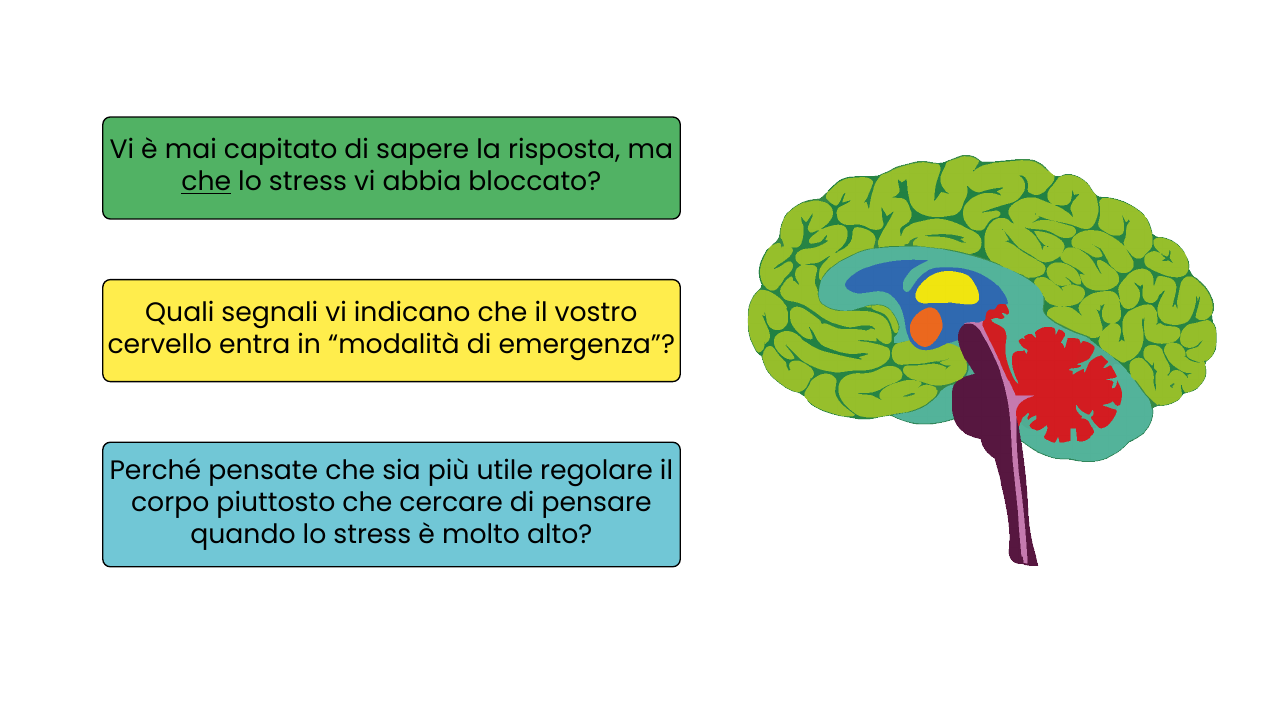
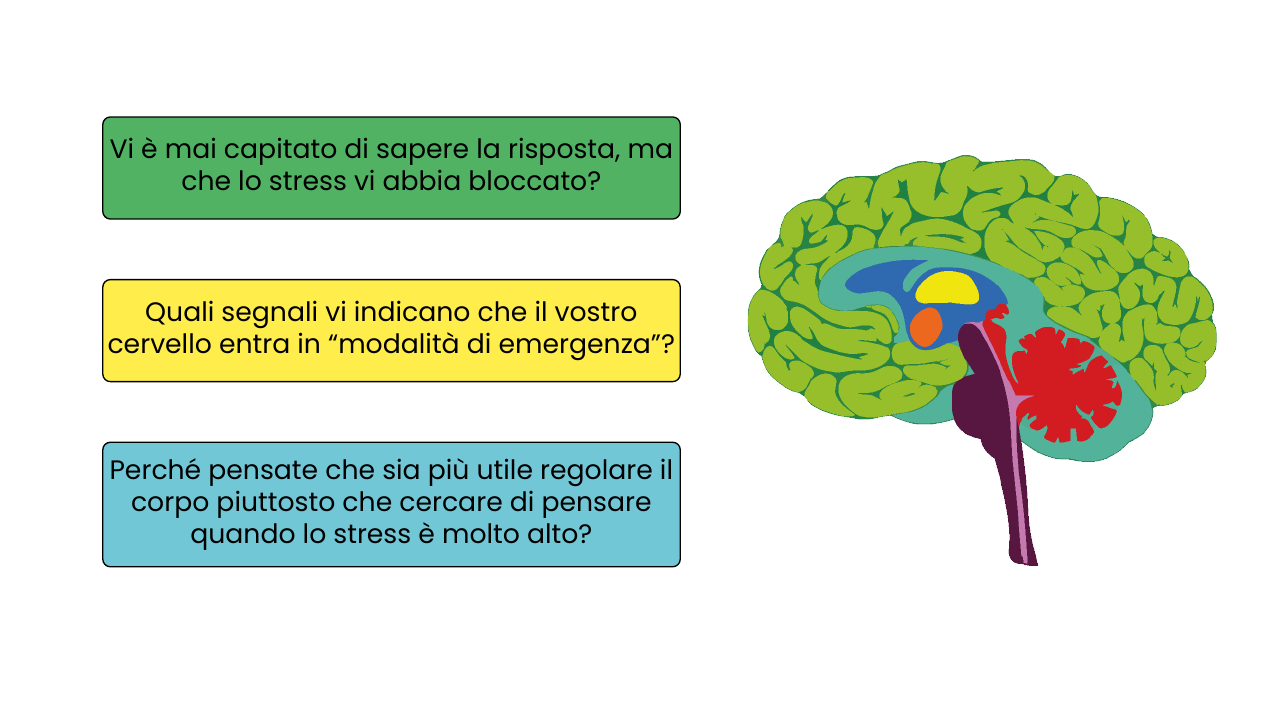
che underline: present -> none (206, 182)
